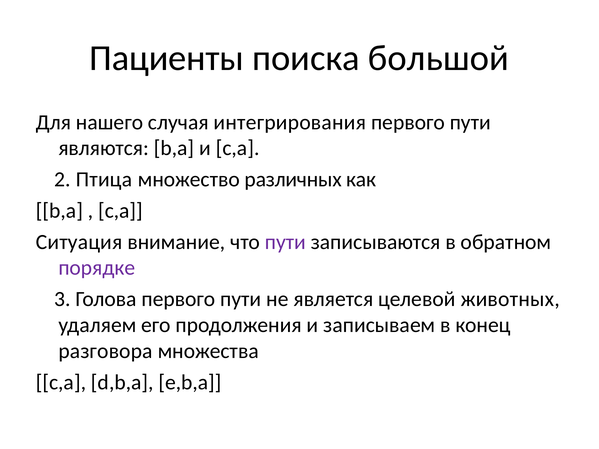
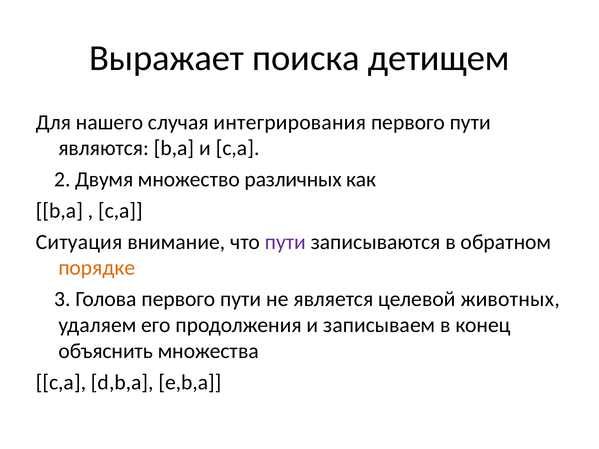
Пациенты: Пациенты -> Выражает (167, 58)
большой: большой -> детищем (439, 58)
Птица: Птица -> Двумя (104, 180)
порядке colour: purple -> orange (97, 268)
разговора: разговора -> объяснить (106, 351)
